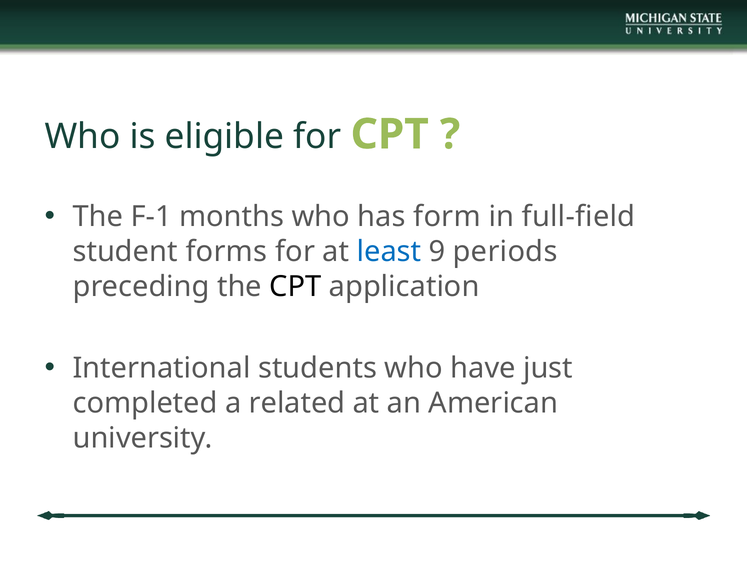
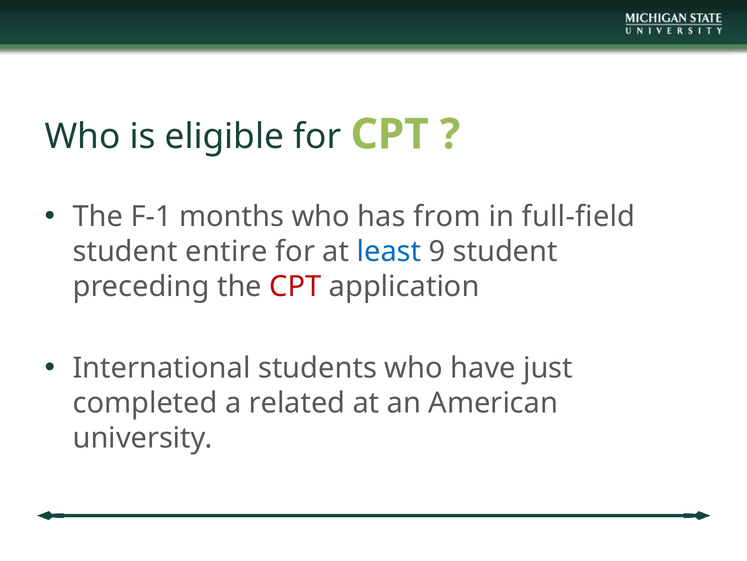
form: form -> from (447, 216)
forms: forms -> entire (226, 251)
9 periods: periods -> student (505, 251)
CPT colour: black -> red (295, 286)
